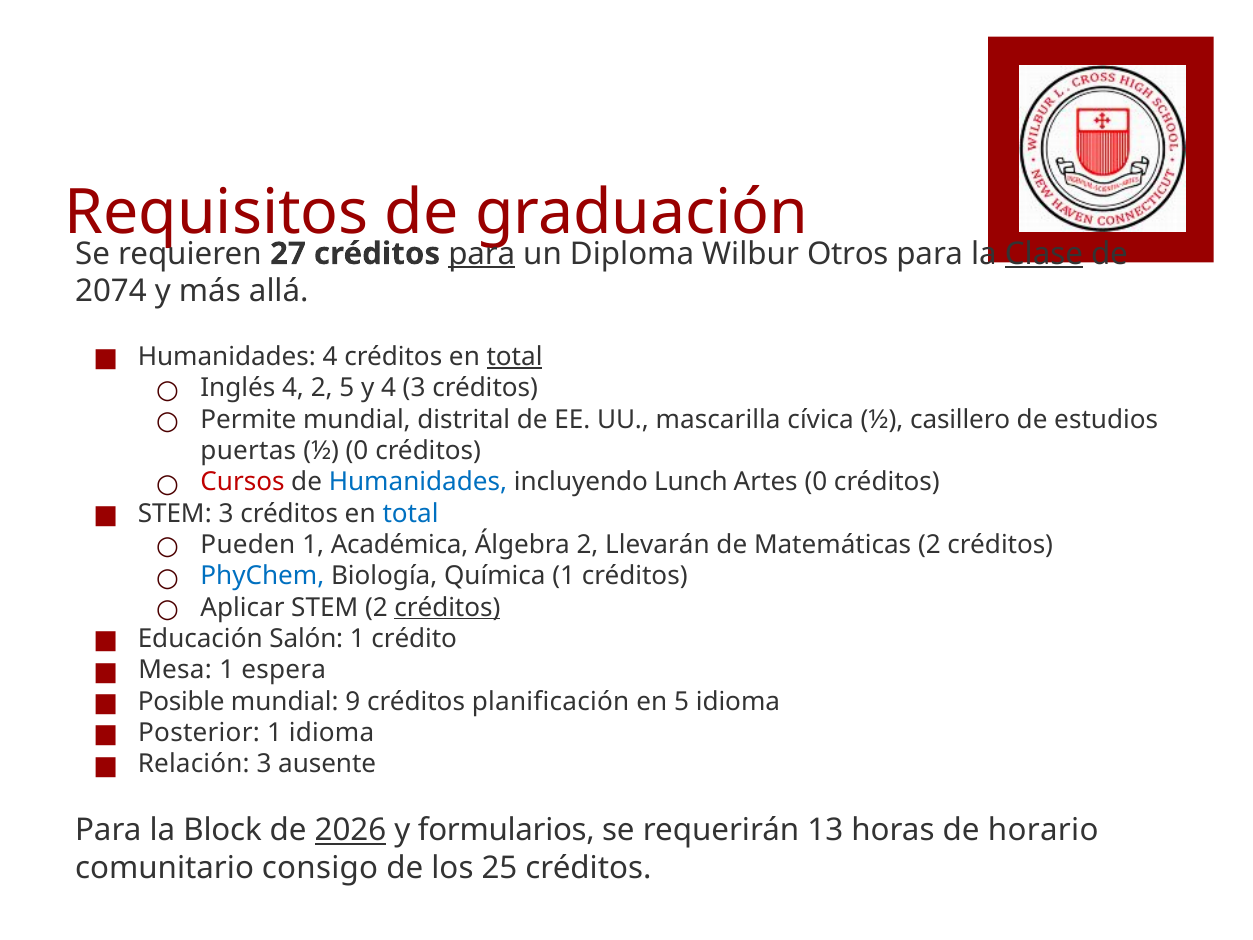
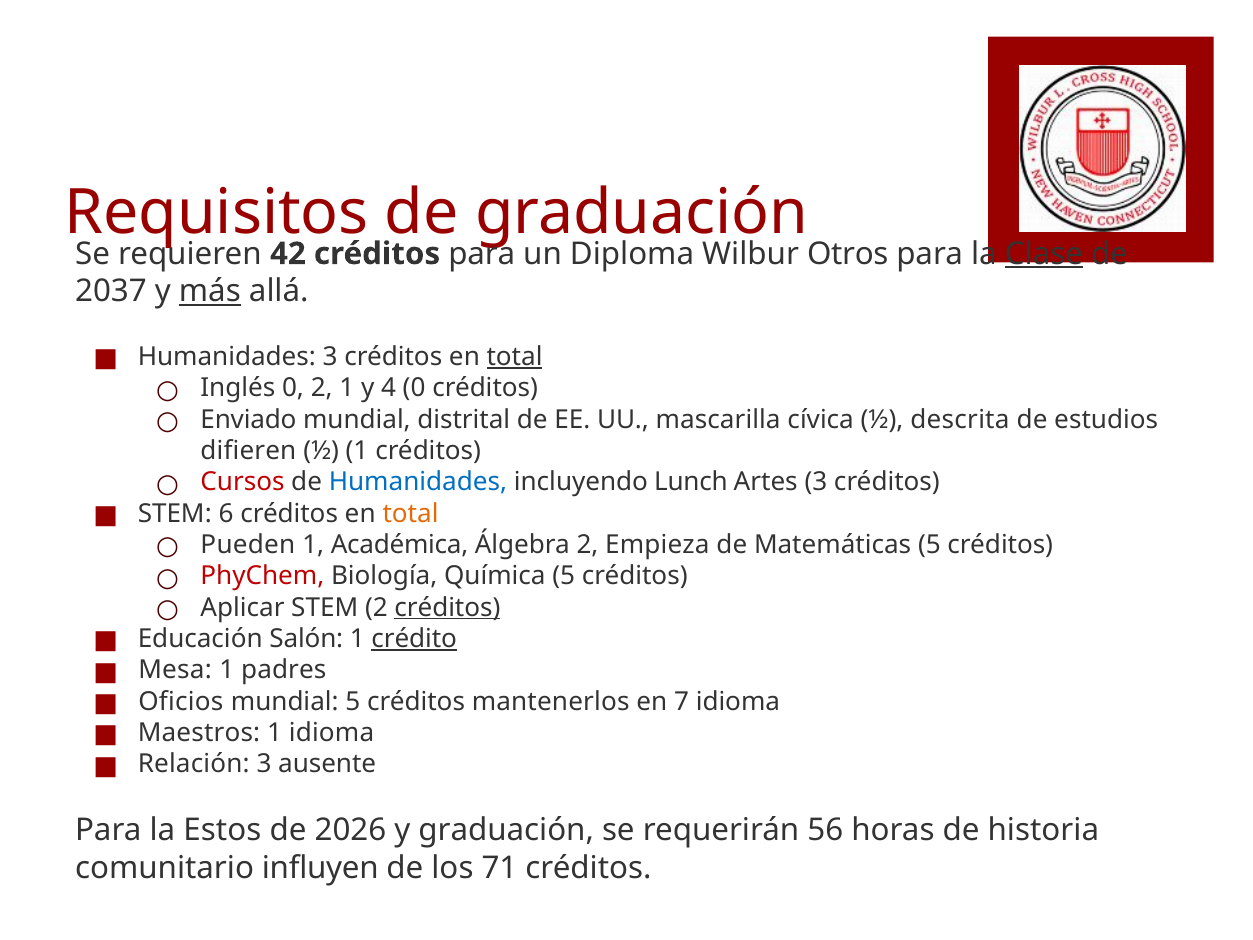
27: 27 -> 42 (288, 254)
para underline: present -> none (482, 254)
2074: 2074 -> 2037 (111, 291)
más underline: none -> present (210, 291)
Humanidades 4: 4 -> 3 (330, 357)
Inglés 4: 4 -> 0 (293, 388)
2 5: 5 -> 1 (347, 388)
4 3: 3 -> 0 (414, 388)
Permite: Permite -> Enviado (248, 419)
casillero: casillero -> descrita (960, 419)
puertas: puertas -> difieren (248, 451)
½ 0: 0 -> 1 (357, 451)
Artes 0: 0 -> 3 (816, 482)
STEM 3: 3 -> 6 (226, 513)
total colour: blue -> orange (411, 513)
Llevarán: Llevarán -> Empieza (657, 545)
Matemáticas 2: 2 -> 5 (929, 545)
PhyChem colour: blue -> red (262, 576)
Química 1: 1 -> 5 (564, 576)
crédito underline: none -> present (414, 639)
espera: espera -> padres (284, 670)
Posible: Posible -> Oficios (181, 701)
mundial 9: 9 -> 5 (353, 701)
planificación: planificación -> mantenerlos (551, 701)
en 5: 5 -> 7 (682, 701)
Posterior: Posterior -> Maestros (199, 733)
Block: Block -> Estos (222, 830)
2026 underline: present -> none (350, 830)
y formularios: formularios -> graduación (506, 830)
13: 13 -> 56 (825, 830)
horario: horario -> historia (1043, 830)
consigo: consigo -> influyen (320, 868)
25: 25 -> 71 (500, 868)
